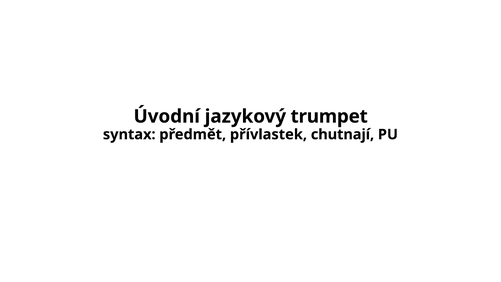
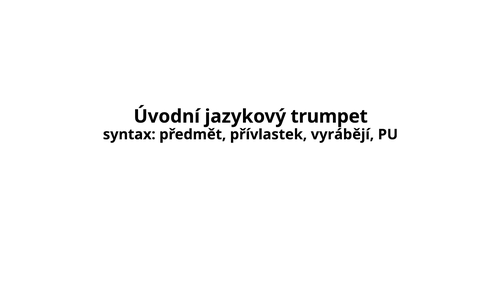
chutnají: chutnají -> vyrábějí (342, 134)
